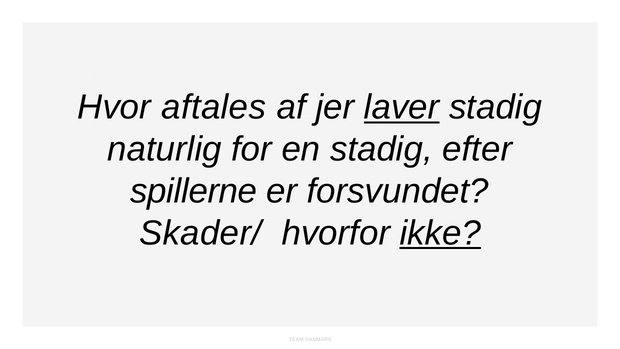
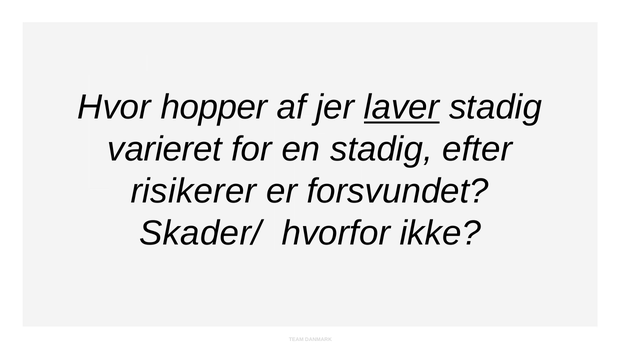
aftales: aftales -> hopper (214, 107)
naturlig: naturlig -> varieret (165, 149)
spillerne: spillerne -> risikerer (193, 191)
ikke underline: present -> none (440, 233)
